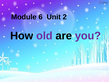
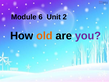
old colour: purple -> orange (44, 36)
